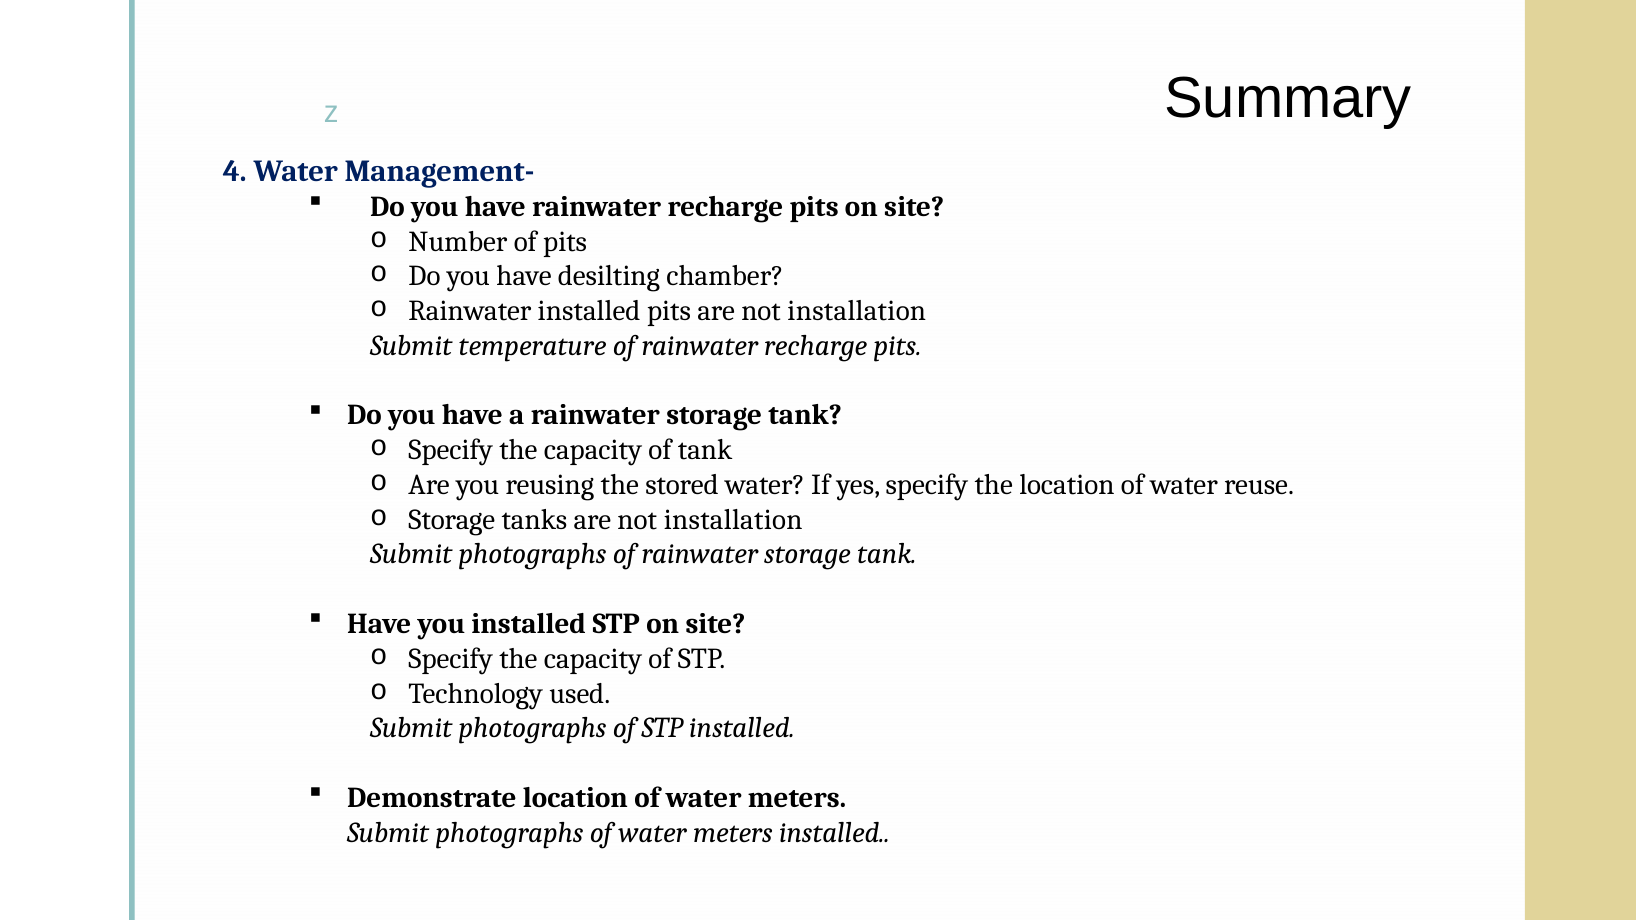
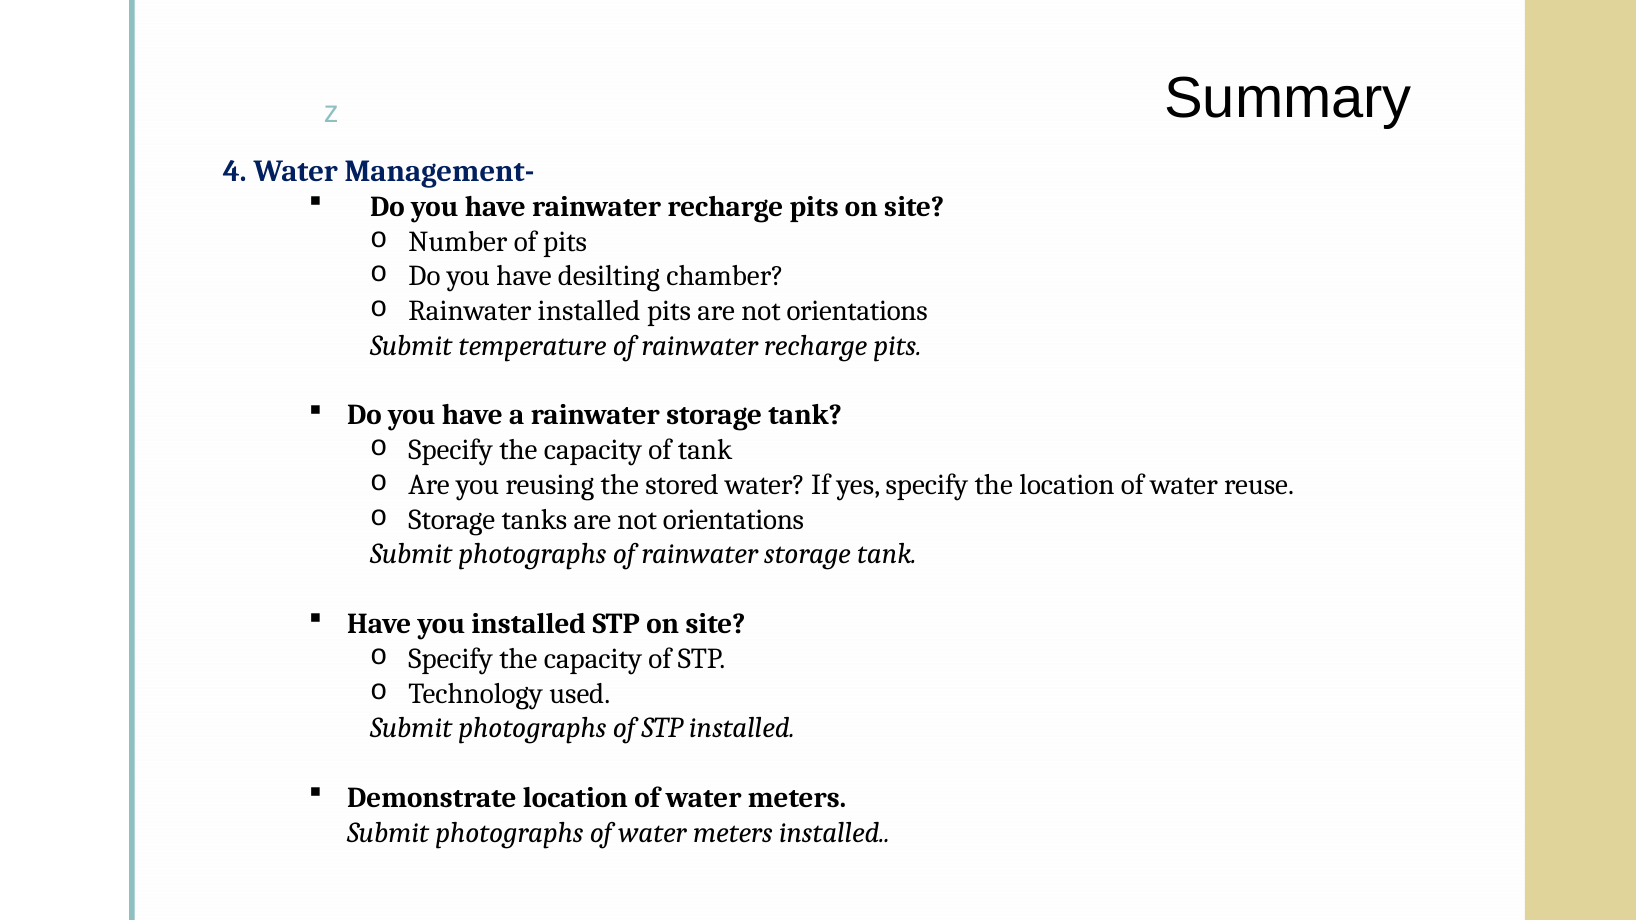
pits are not installation: installation -> orientations (857, 311)
tanks are not installation: installation -> orientations (733, 520)
